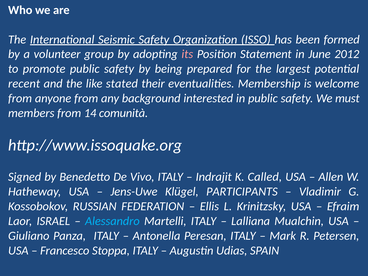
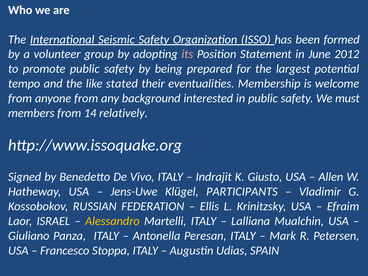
recent: recent -> tempo (24, 84)
comunità: comunità -> relatively (123, 113)
Called: Called -> Giusto (265, 177)
Alessandro colour: light blue -> yellow (112, 221)
